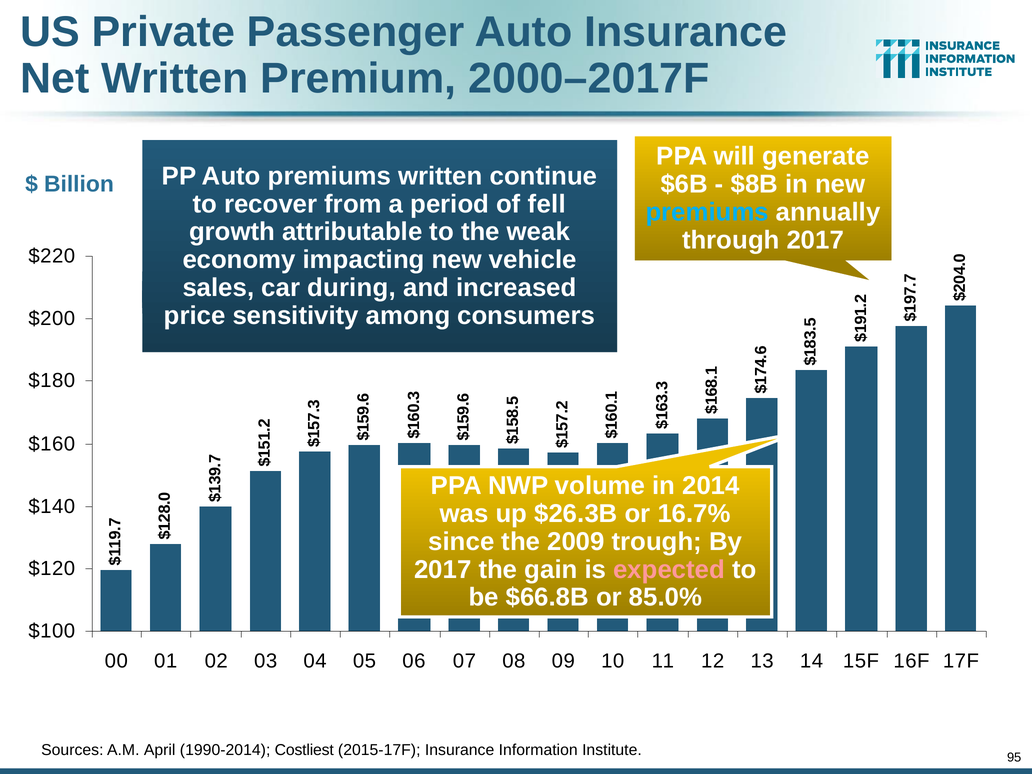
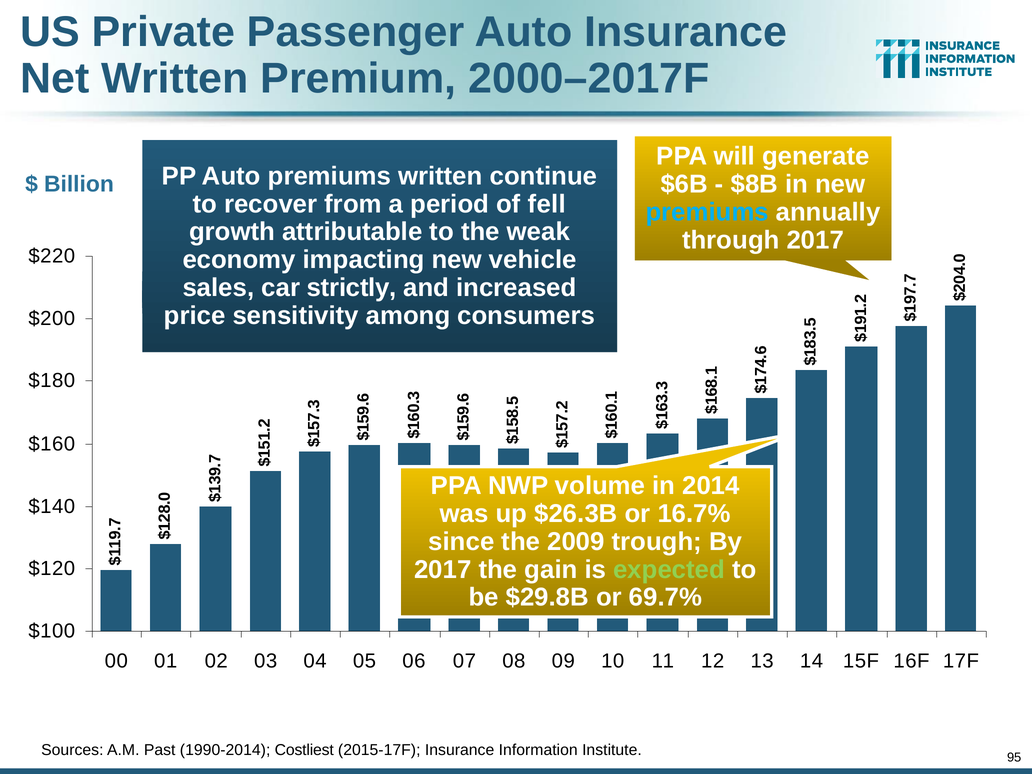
during: during -> strictly (352, 288)
expected colour: pink -> light green (669, 569)
$66.8B: $66.8B -> $29.8B (547, 597)
85.0%: 85.0% -> 69.7% (665, 597)
April: April -> Past (160, 750)
